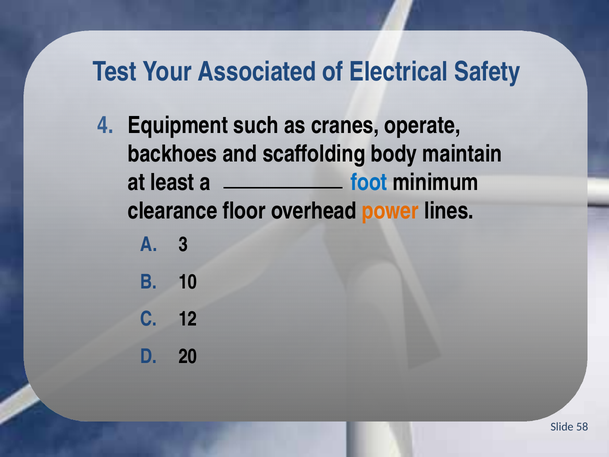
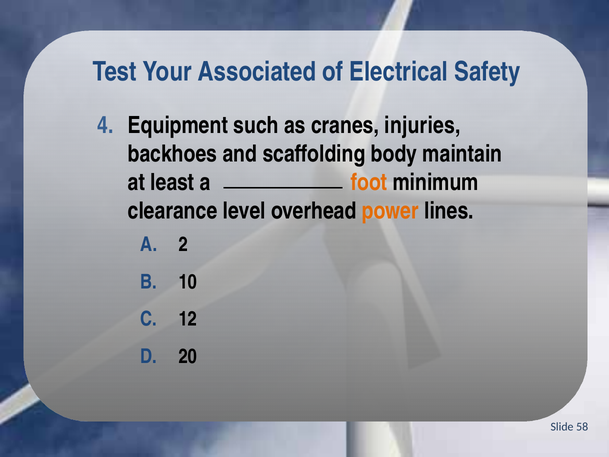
operate: operate -> injuries (423, 125)
foot colour: blue -> orange (369, 182)
floor: floor -> level (244, 211)
3: 3 -> 2 (183, 245)
